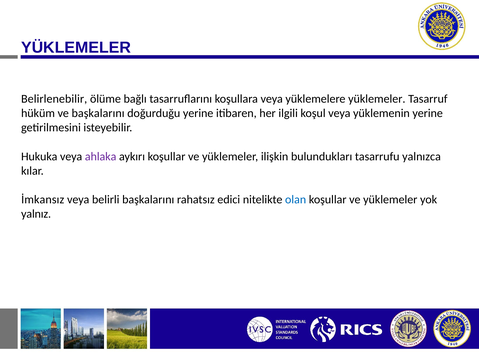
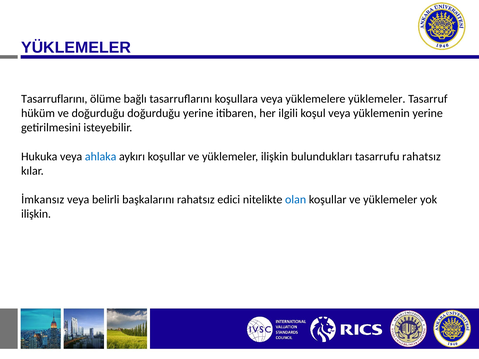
Belirlenebilir: Belirlenebilir -> Tasarruflarını (54, 99)
ve başkalarını: başkalarını -> doğurduğu (98, 113)
ahlaka colour: purple -> blue (101, 157)
tasarrufu yalnızca: yalnızca -> rahatsız (421, 157)
yalnız: yalnız -> ilişkin (36, 214)
